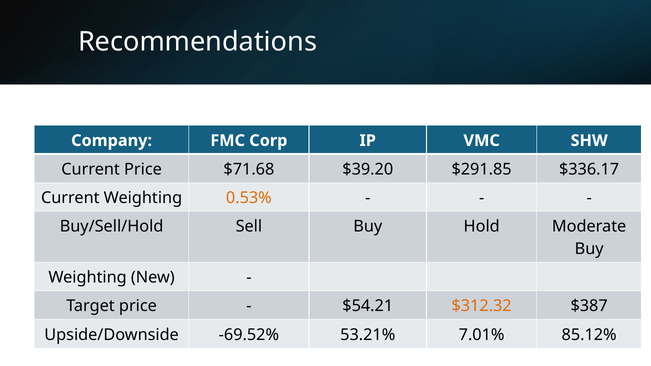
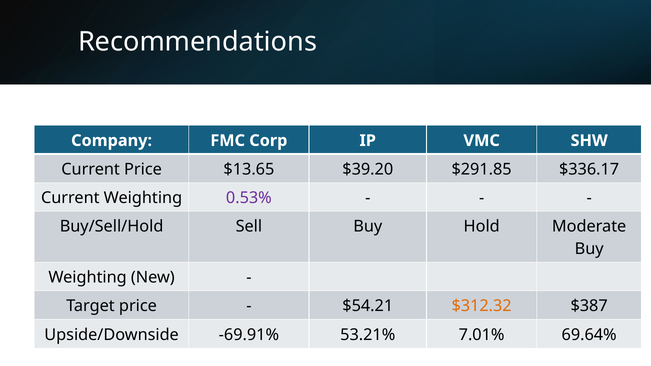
$71.68: $71.68 -> $13.65 (249, 169)
0.53% colour: orange -> purple (249, 198)
-69.52%: -69.52% -> -69.91% (249, 335)
85.12%: 85.12% -> 69.64% (589, 335)
